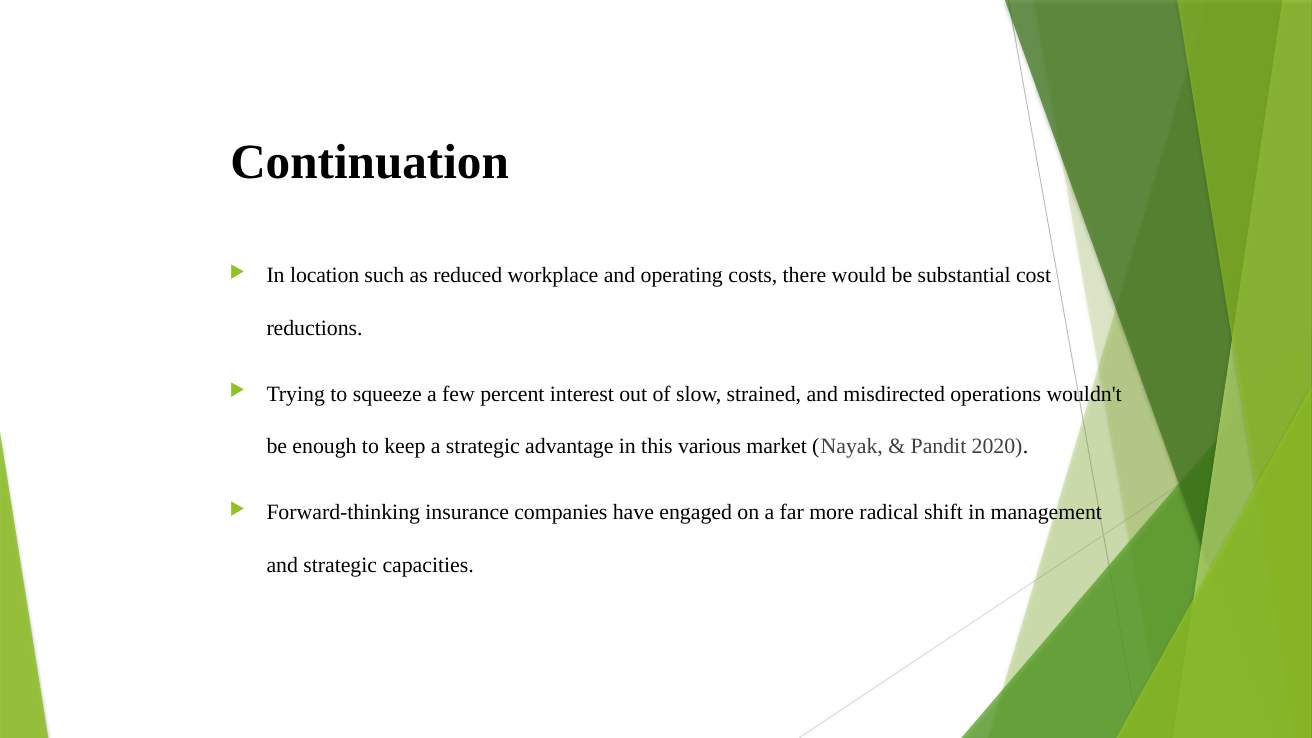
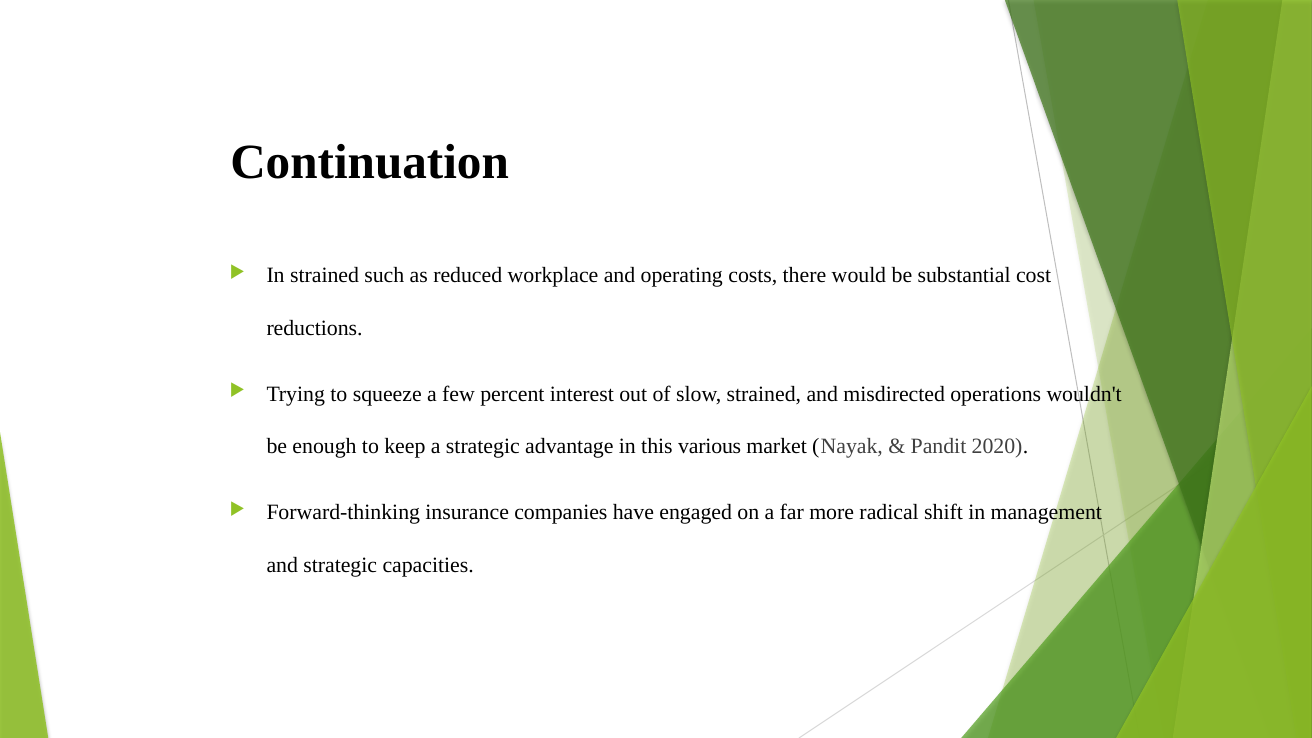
In location: location -> strained (325, 275)
